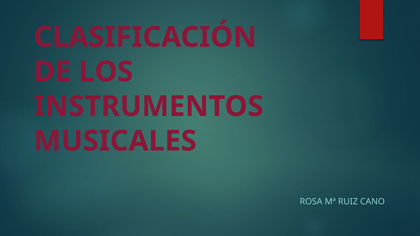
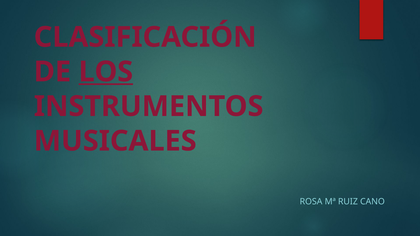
LOS underline: none -> present (106, 72)
